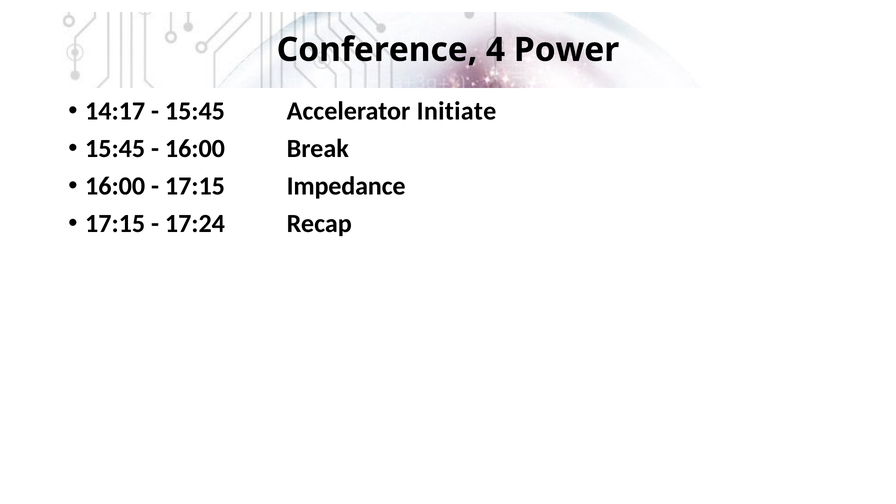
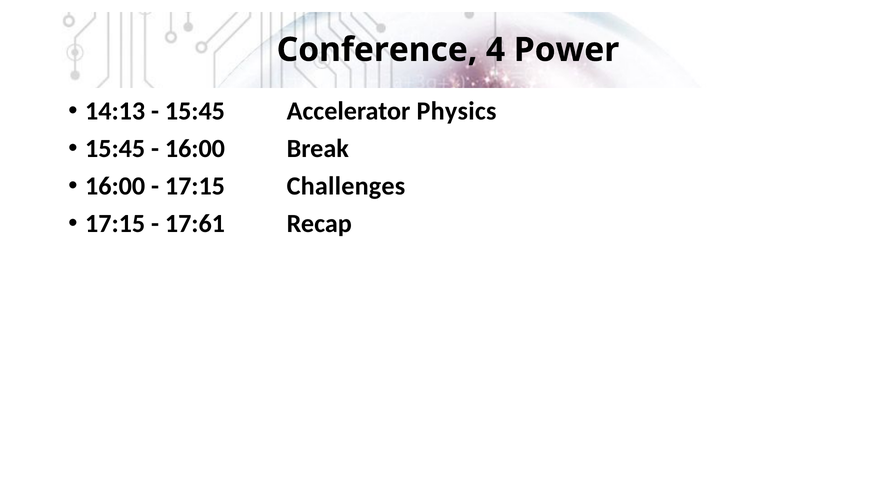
14:17: 14:17 -> 14:13 (115, 111)
Initiate: Initiate -> Physics (457, 111)
Impedance: Impedance -> Challenges (346, 186)
17:24: 17:24 -> 17:61 (195, 223)
